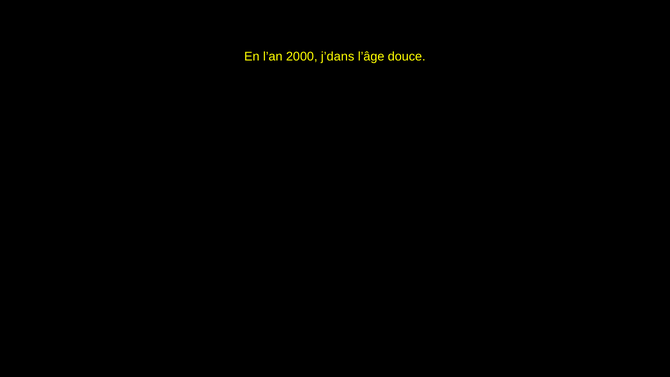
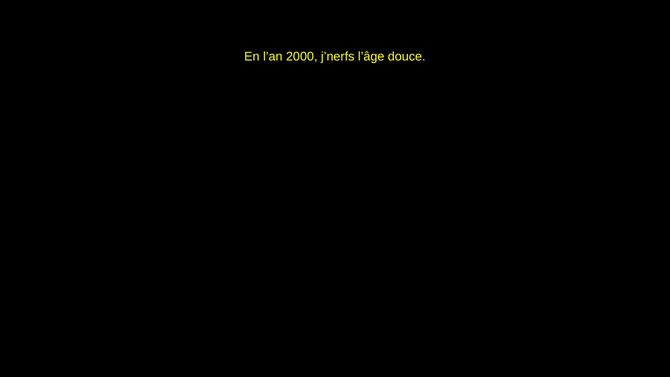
j’dans: j’dans -> j’nerfs (338, 56)
